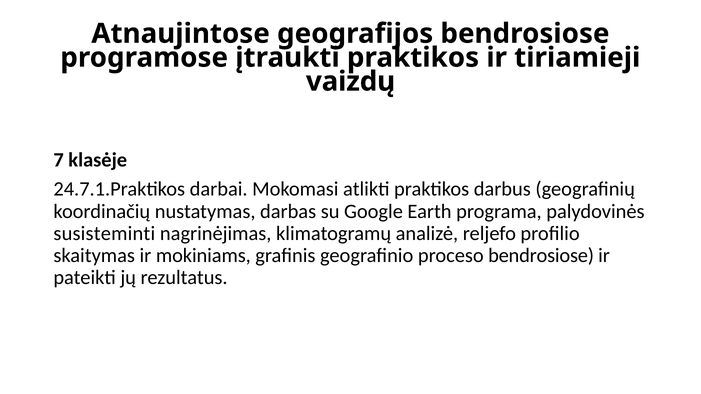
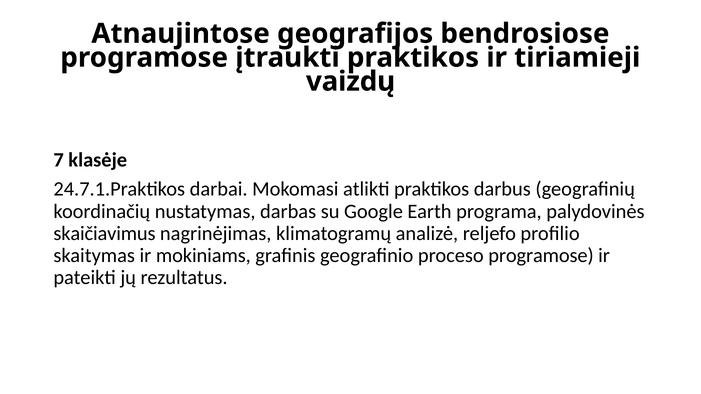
susisteminti: susisteminti -> skaičiavimus (104, 234)
proceso bendrosiose: bendrosiose -> programose (541, 256)
